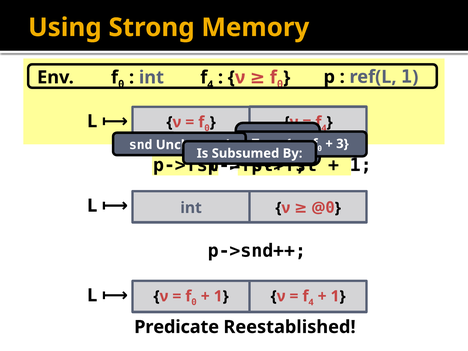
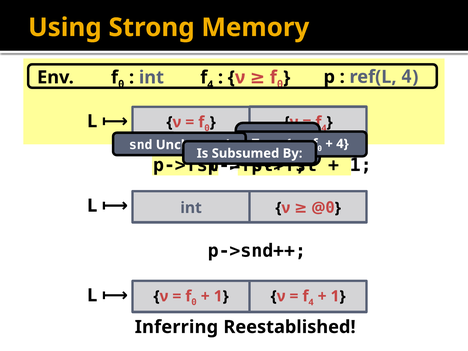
ref(L 1: 1 -> 4 (407, 77)
3: 3 -> 4 (342, 144)
Predicate: Predicate -> Inferring (176, 327)
